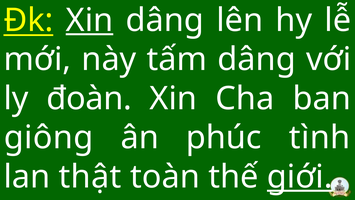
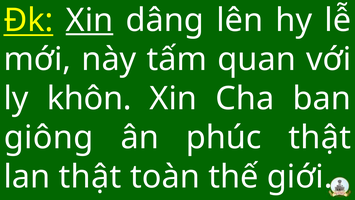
tấm dâng: dâng -> quan (257, 59)
đoàn: đoàn -> khôn (89, 98)
phúc tình: tình -> thật (320, 137)
giới underline: present -> none (300, 177)
